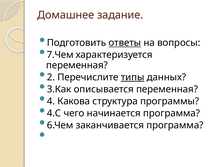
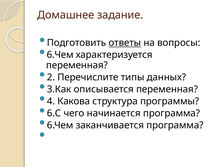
7.Чем: 7.Чем -> 6.Чем (60, 55)
типы underline: present -> none (133, 77)
4.С: 4.С -> 6.С (54, 113)
